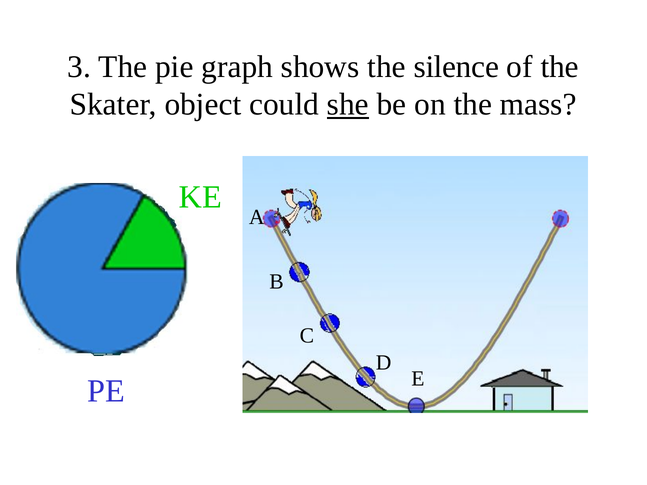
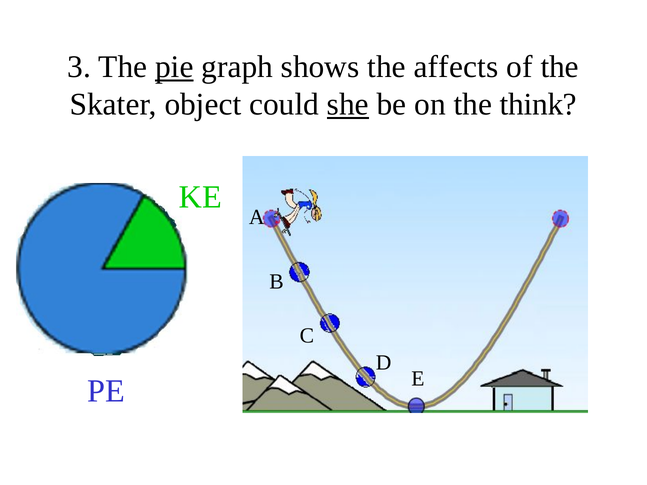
pie underline: none -> present (174, 67)
silence: silence -> affects (456, 67)
mass: mass -> think (538, 105)
